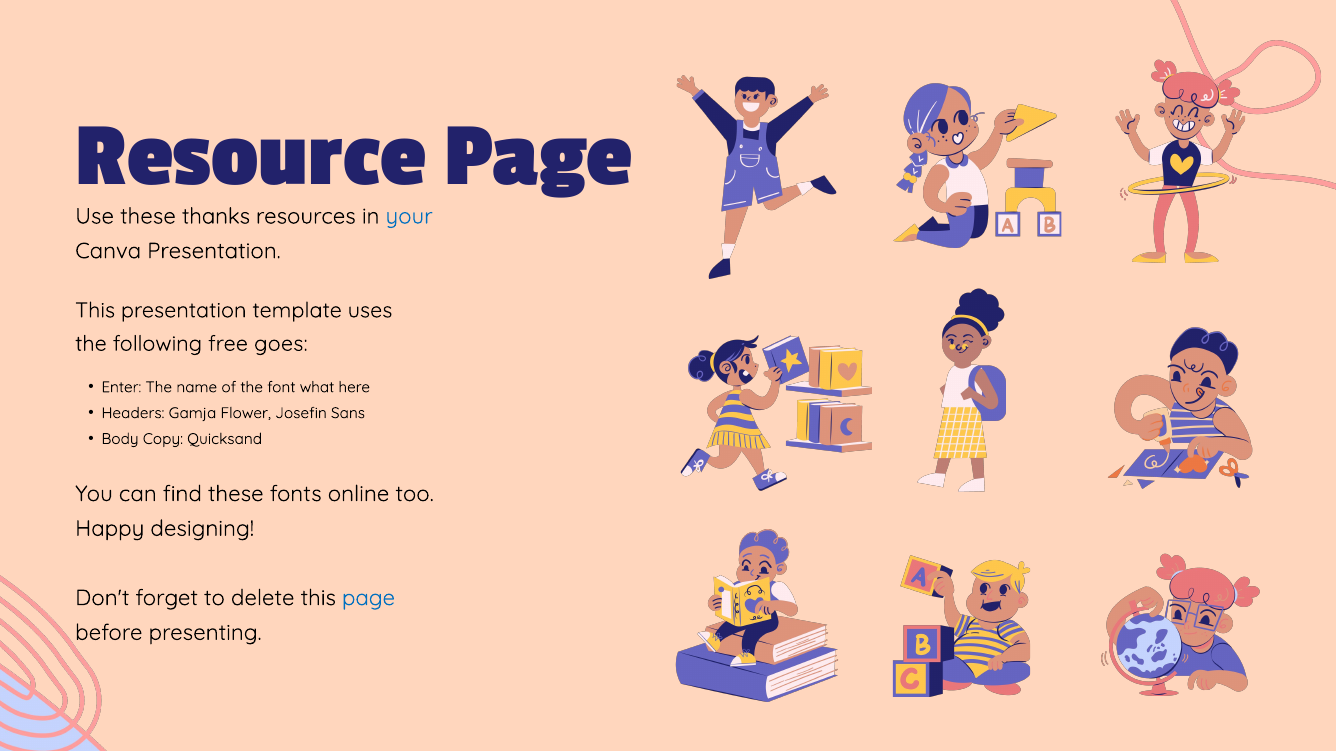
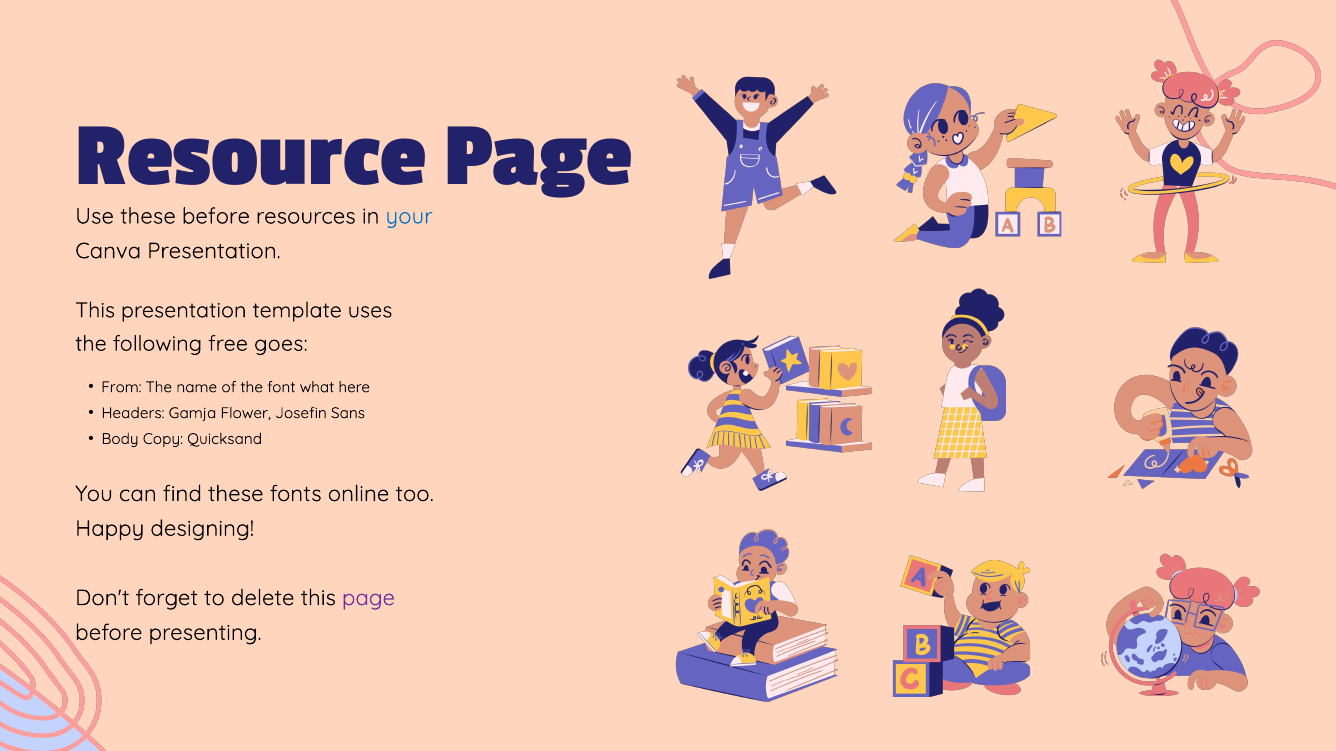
these thanks: thanks -> before (216, 216)
Enter: Enter -> From (121, 387)
page colour: blue -> purple (369, 598)
